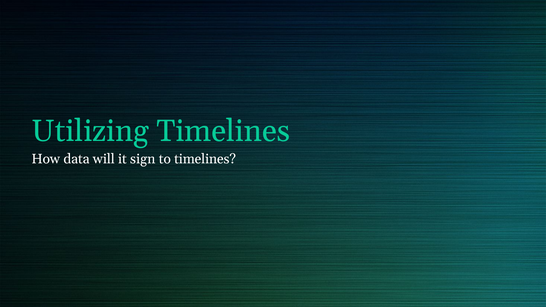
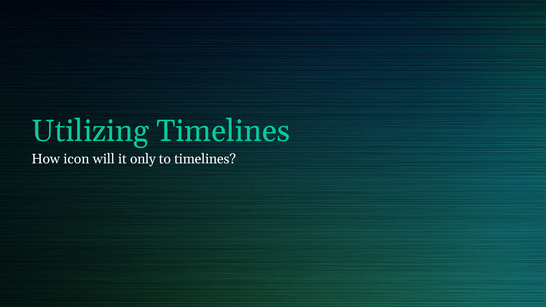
data: data -> icon (76, 159)
sign: sign -> only (143, 159)
